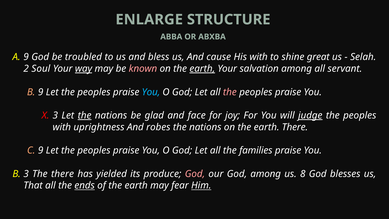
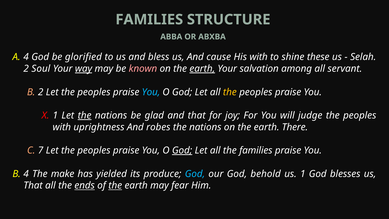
ENLARGE: ENLARGE -> FAMILIES (149, 20)
9: 9 -> 4 (26, 57)
troubled: troubled -> glorified (83, 57)
great: great -> these (318, 57)
9: 9 -> 2 (41, 92)
the colour: pink -> yellow (230, 92)
3: 3 -> 1 (55, 115)
and face: face -> that (197, 115)
judge underline: present -> none (310, 115)
9: 9 -> 7 (41, 150)
God underline: none -> present (182, 150)
3: 3 -> 4 (26, 174)
The there: there -> make (63, 174)
God colour: pink -> light blue (195, 174)
God among: among -> behold (266, 174)
us 8: 8 -> 1 (303, 174)
the underline: none -> present (115, 185)
Him underline: present -> none (201, 185)
